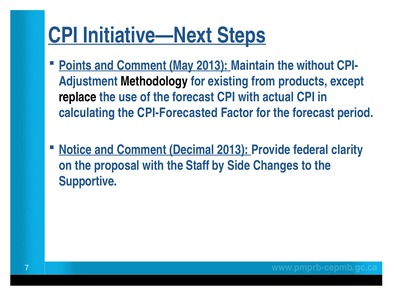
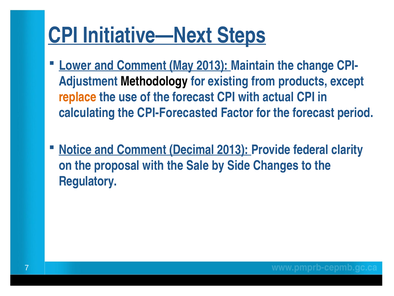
Points: Points -> Lower (75, 65)
without: without -> change (315, 65)
replace colour: black -> orange (78, 97)
Staff: Staff -> Sale (198, 165)
Supportive: Supportive -> Regulatory (88, 181)
